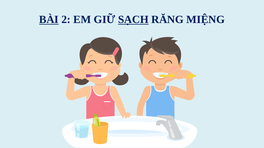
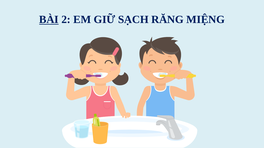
SẠCH underline: present -> none (133, 20)
